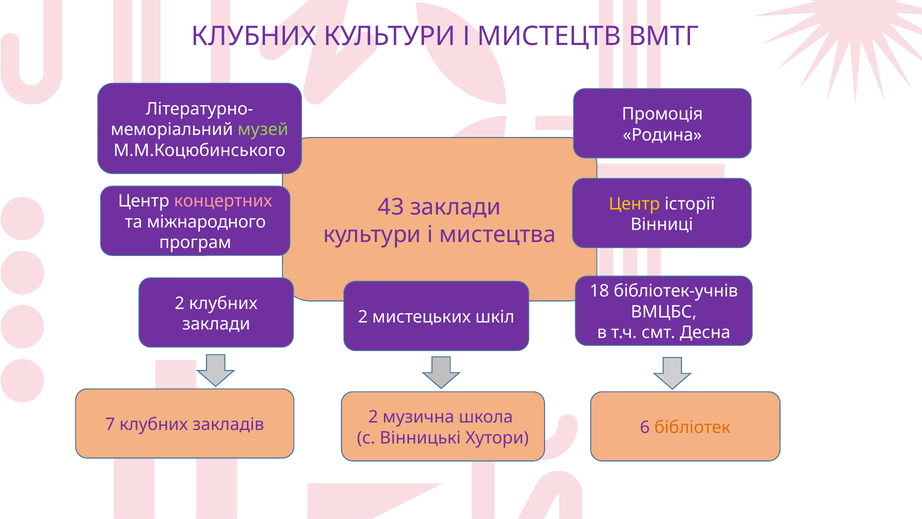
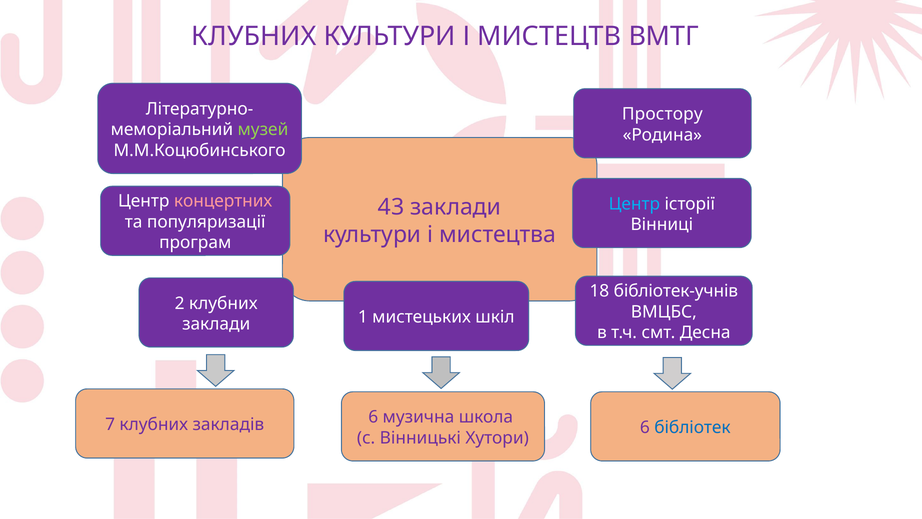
Промоція: Промоція -> Простору (662, 114)
Центр colour: yellow -> light blue (634, 204)
міжнародного: міжнародного -> популяризації (206, 222)
заклади 2: 2 -> 1 (363, 317)
закладів 2: 2 -> 6 (373, 417)
бібліотек colour: orange -> blue (692, 427)
